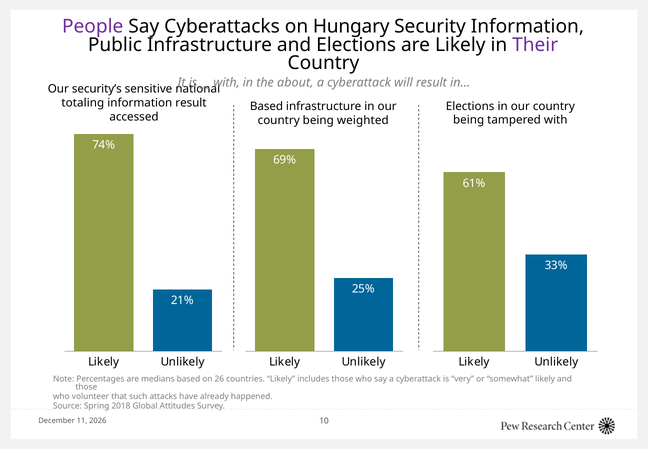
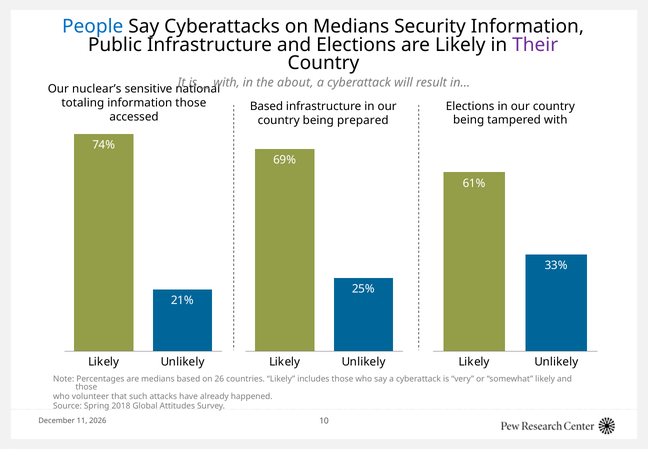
People colour: purple -> blue (93, 26)
on Hungary: Hungary -> Medians (351, 26)
security’s: security’s -> nuclear’s (97, 89)
information result: result -> those (191, 103)
weighted: weighted -> prepared (363, 120)
